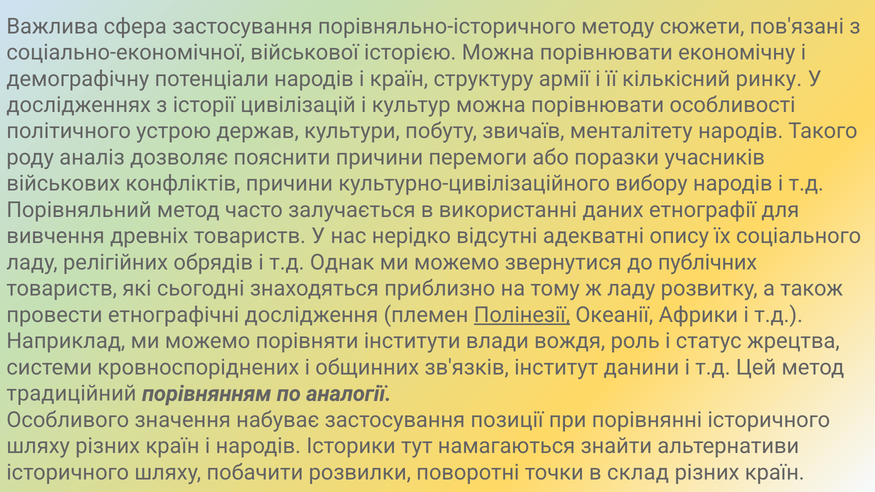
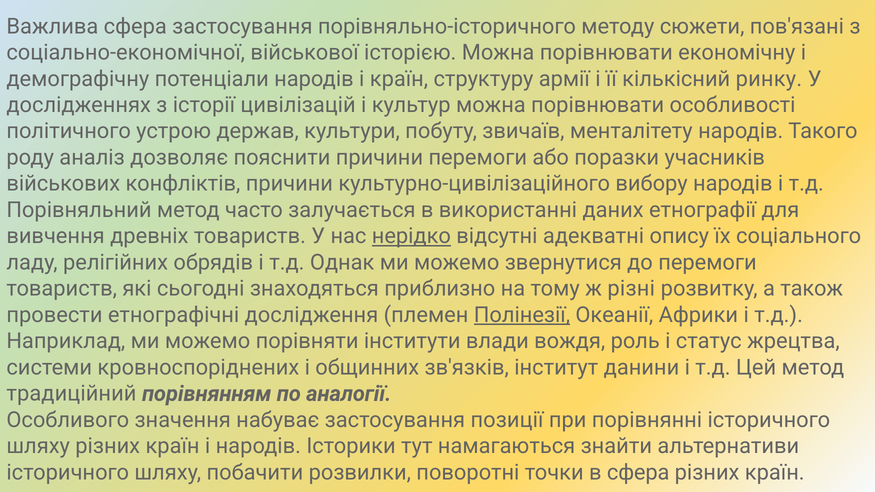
нерідко underline: none -> present (411, 236)
до публічних: публічних -> перемоги (707, 263)
ж ладу: ладу -> різні (631, 289)
в склад: склад -> сфера (638, 473)
